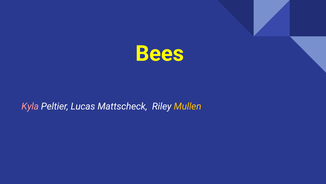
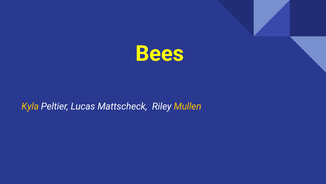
Kyla colour: pink -> yellow (30, 106)
